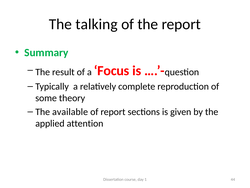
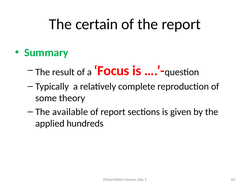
talking: talking -> certain (97, 24)
attention: attention -> hundreds (85, 123)
